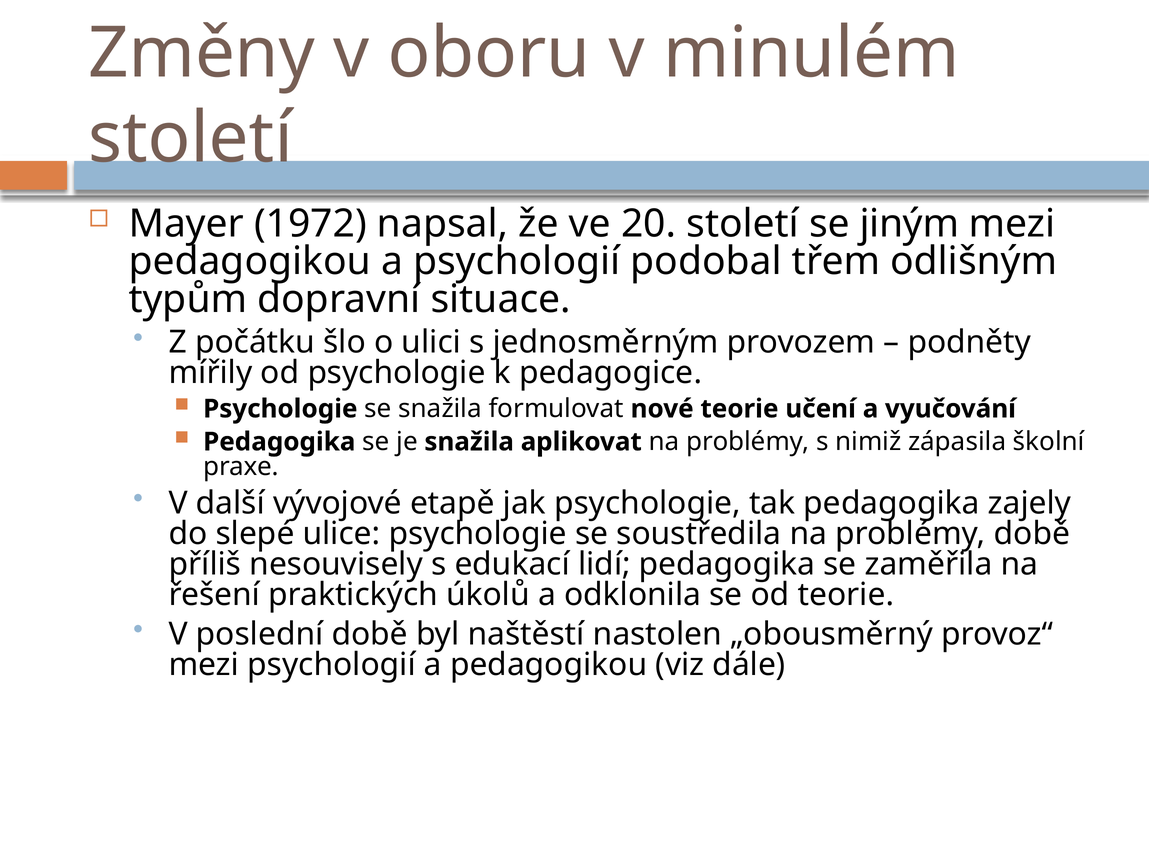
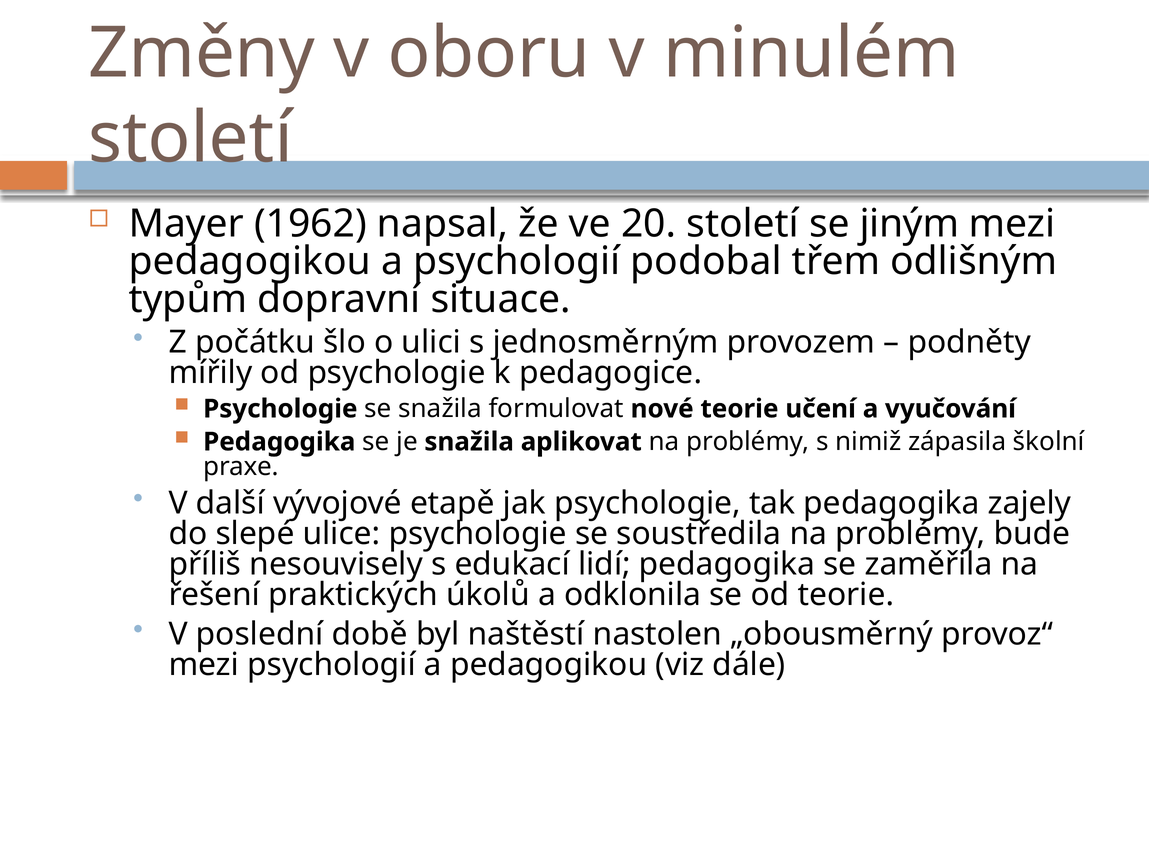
1972: 1972 -> 1962 (311, 224)
problémy době: době -> bude (1032, 533)
